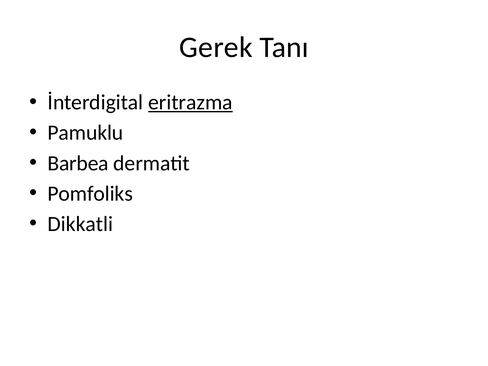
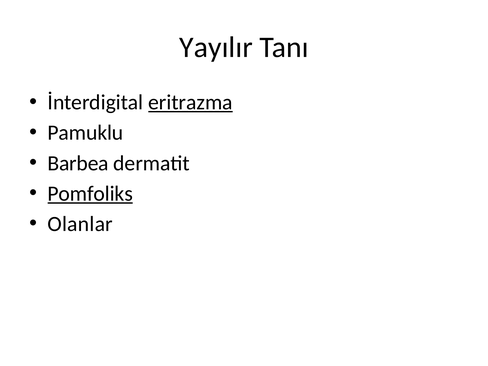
Gerek: Gerek -> Yayılır (216, 47)
Pomfoliks underline: none -> present (90, 194)
Dikkatli: Dikkatli -> Olanlar (80, 224)
